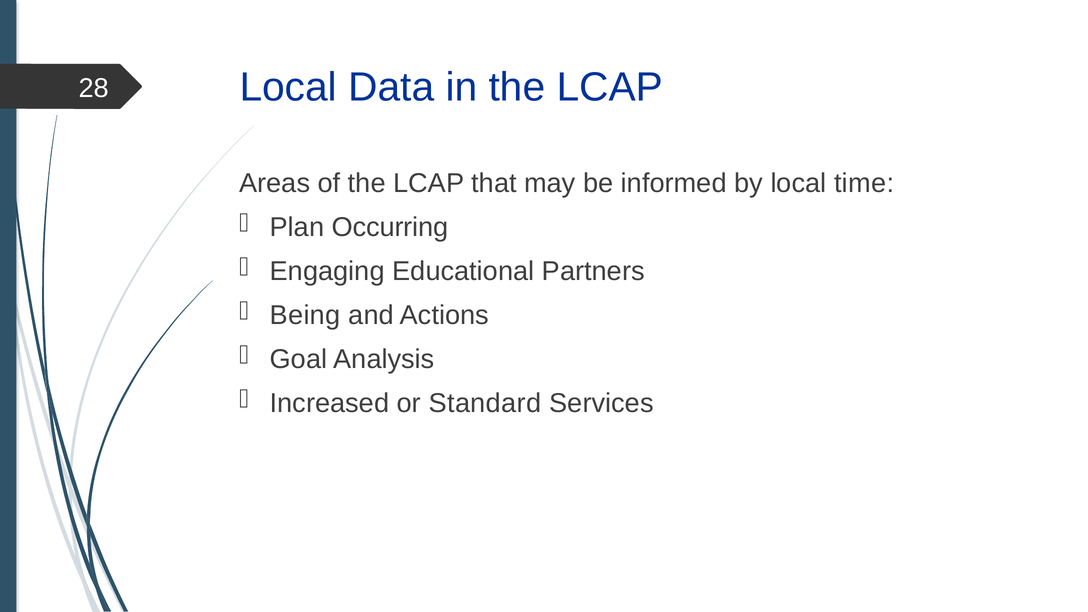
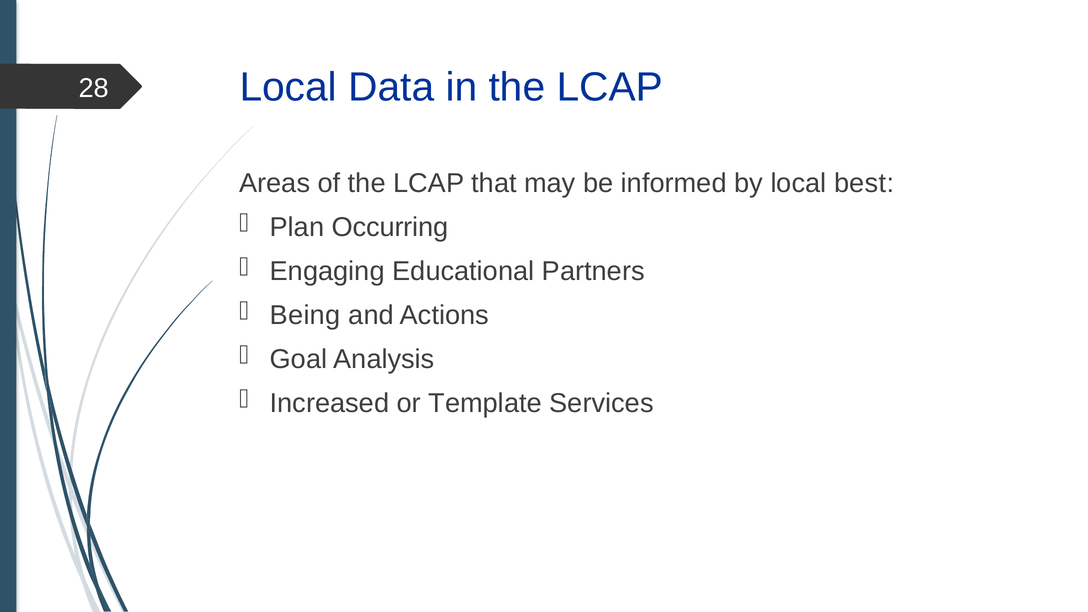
time: time -> best (864, 183)
Standard: Standard -> Template (485, 403)
